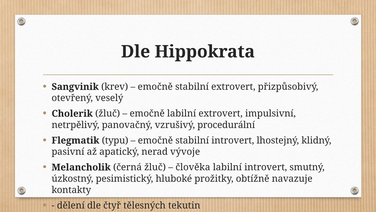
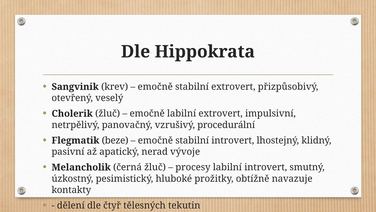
typu: typu -> beze (115, 140)
člověka: člověka -> procesy (193, 167)
